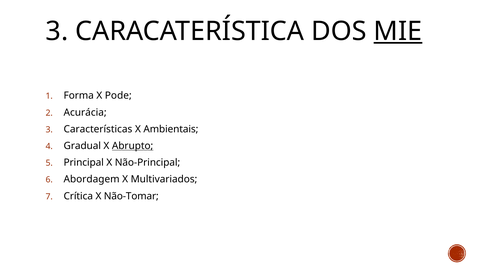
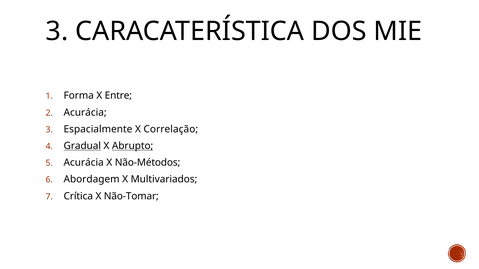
MIE underline: present -> none (398, 31)
Pode: Pode -> Entre (118, 96)
Características: Características -> Espacialmente (98, 129)
Ambientais: Ambientais -> Correlação (171, 129)
Gradual underline: none -> present (82, 146)
Principal: Principal -> Acurácia (84, 163)
Não-Principal: Não-Principal -> Não-Métodos (148, 163)
